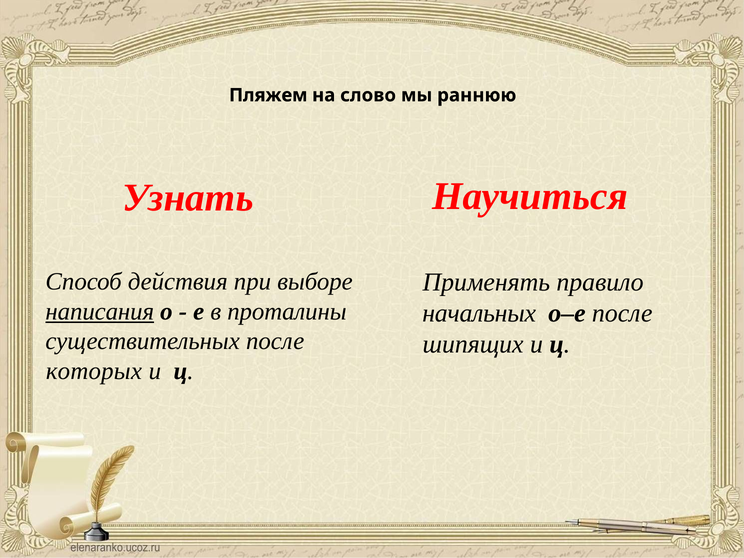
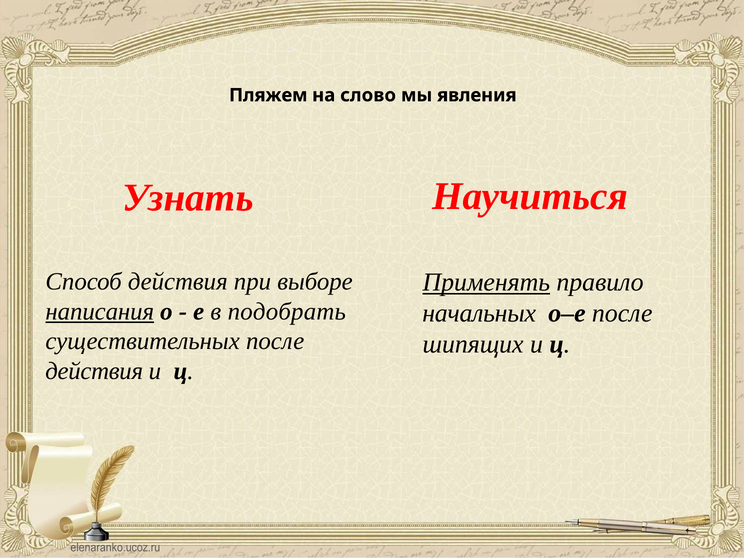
раннюю: раннюю -> явления (477, 95)
Применять underline: none -> present (486, 282)
проталины: проталины -> подобрать (287, 312)
которых: которых -> действия (94, 371)
